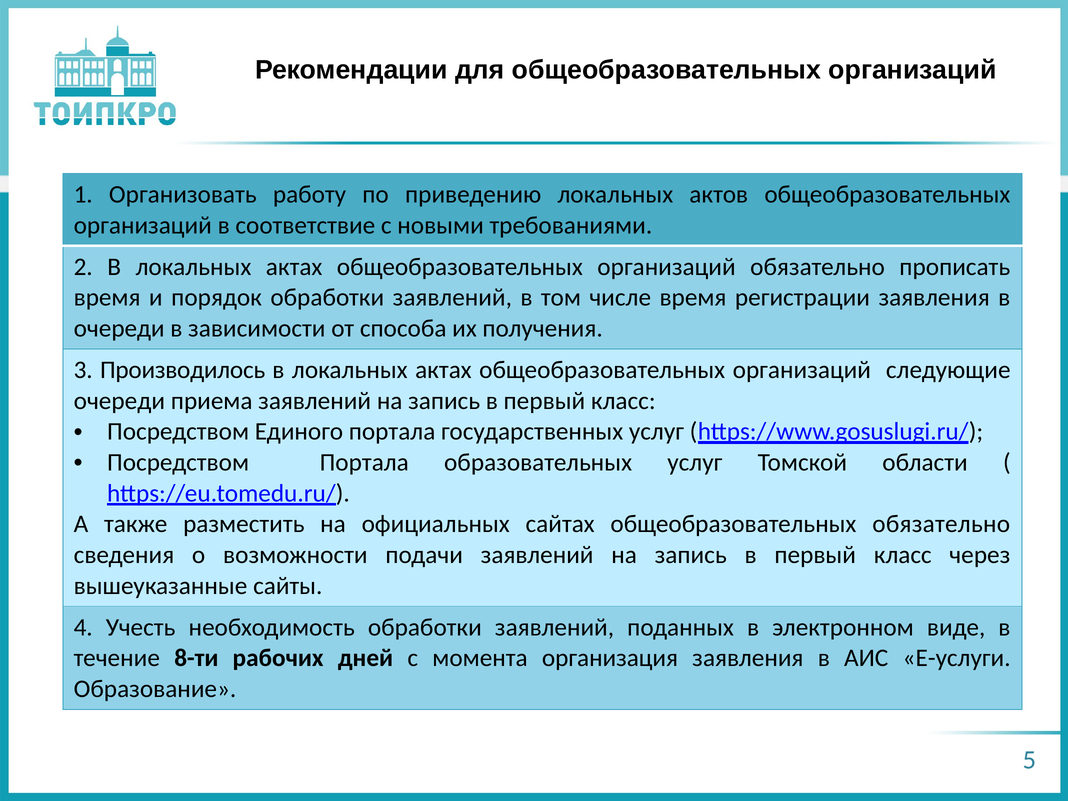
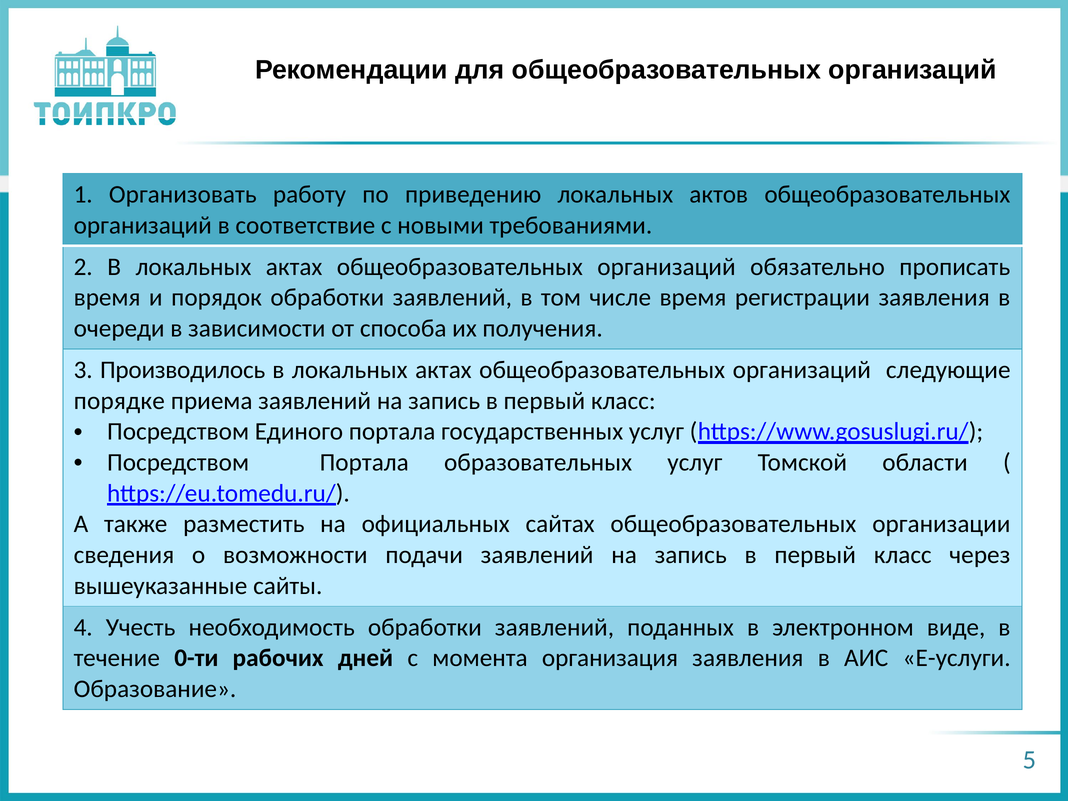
очереди: очереди -> порядке (119, 401)
общеобразовательных обязательно: обязательно -> организации (941, 524)
8-ти: 8-ти -> 0-ти (196, 658)
